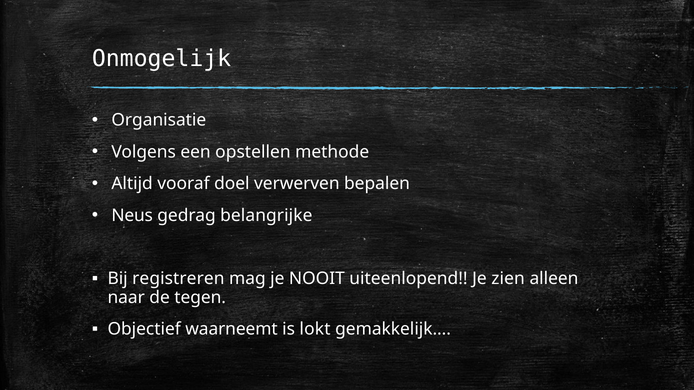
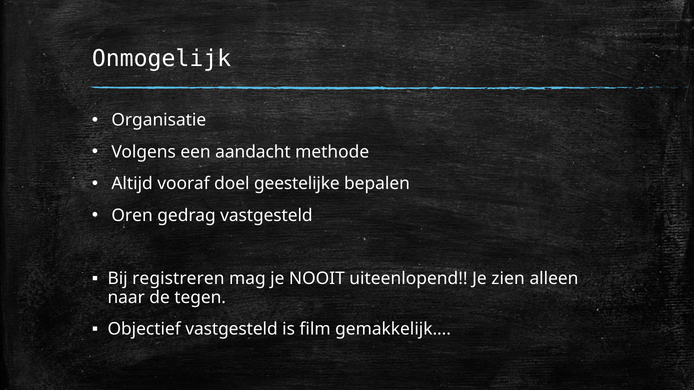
opstellen: opstellen -> aandacht (253, 152)
verwerven: verwerven -> geestelijke (297, 184)
Neus: Neus -> Oren (132, 216)
gedrag belangrijke: belangrijke -> vastgesteld (266, 216)
Objectief waarneemt: waarneemt -> vastgesteld (231, 330)
lokt: lokt -> film (315, 330)
